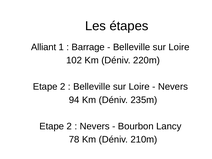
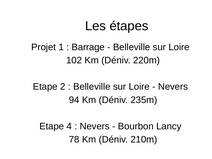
Alliant: Alliant -> Projet (44, 47)
2: 2 -> 4 (69, 126)
